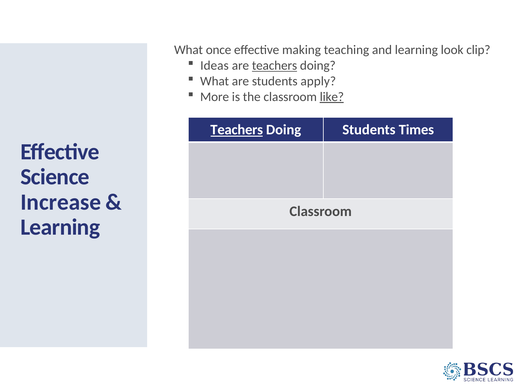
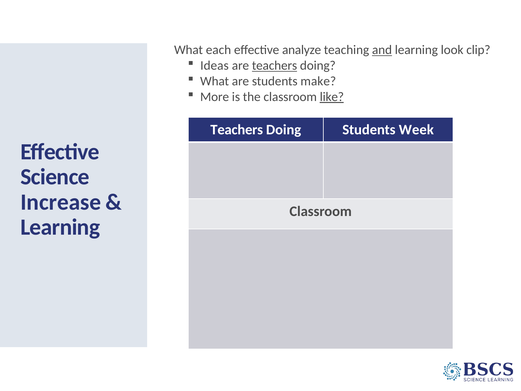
once: once -> each (218, 50)
making: making -> analyze (302, 50)
and underline: none -> present (382, 50)
apply: apply -> make (318, 81)
Teachers underline: present -> none (237, 130)
Times: Times -> Week (416, 130)
